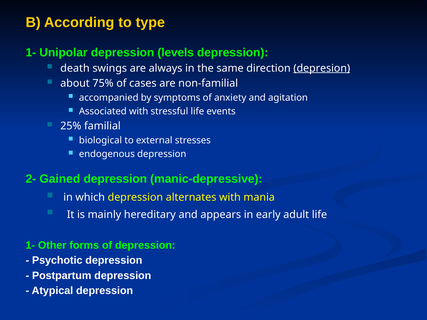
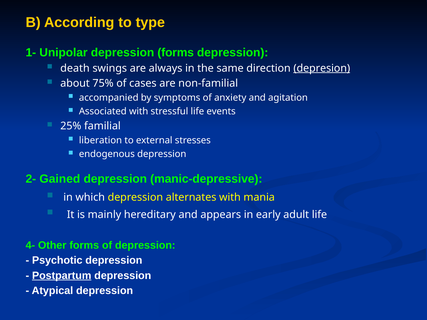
depression levels: levels -> forms (176, 53)
biological: biological -> liberation (100, 141)
1-: 1- -> 4- (30, 245)
Postpartum underline: none -> present (62, 276)
